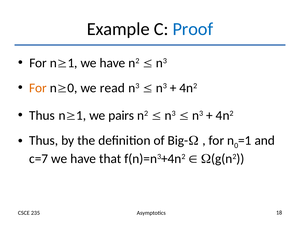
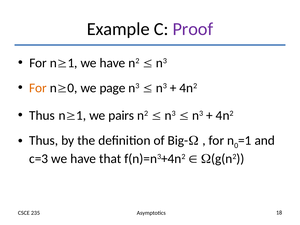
Proof colour: blue -> purple (193, 29)
read: read -> page (113, 88)
c=7: c=7 -> c=3 (39, 159)
